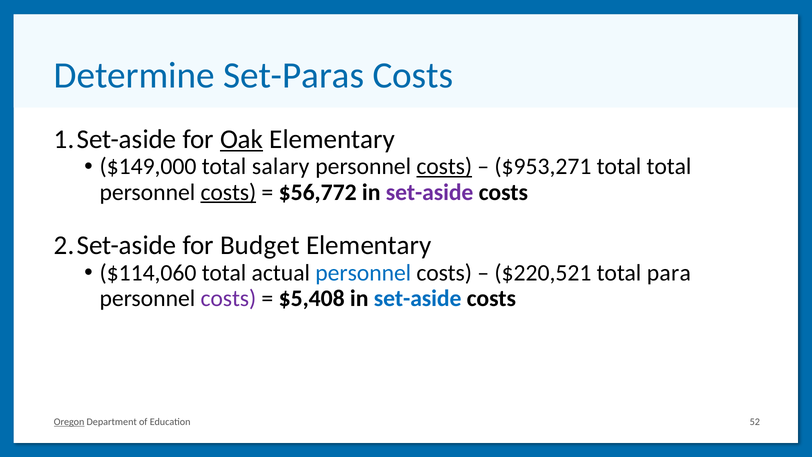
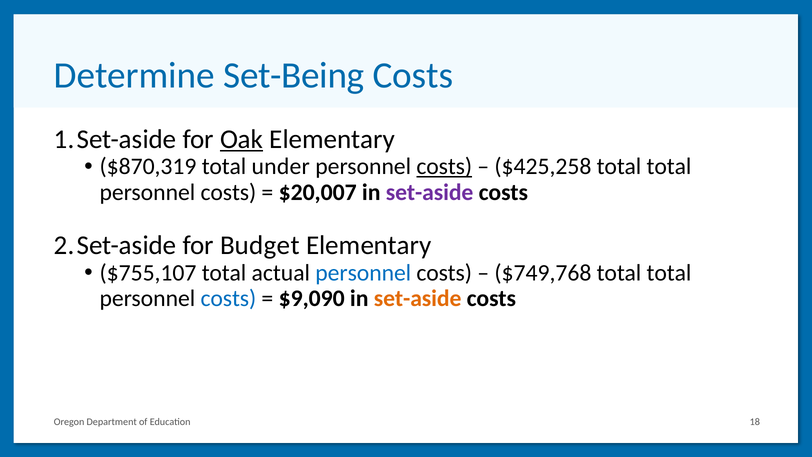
Set-Paras: Set-Paras -> Set-Being (294, 75)
$149,000: $149,000 -> $870,319 (148, 167)
salary: salary -> under (281, 167)
$953,271: $953,271 -> $425,258 (543, 167)
costs underline: present -> none (228, 192)
$56,772: $56,772 -> $20,007 (318, 192)
$114,060: $114,060 -> $755,107 (148, 273)
$220,521: $220,521 -> $749,768 (543, 273)
para: para -> total (669, 273)
costs colour: purple -> blue (228, 298)
$5,408: $5,408 -> $9,090 (312, 298)
set-aside colour: blue -> orange (418, 298)
Oregon underline: present -> none (69, 422)
52: 52 -> 18 (755, 422)
